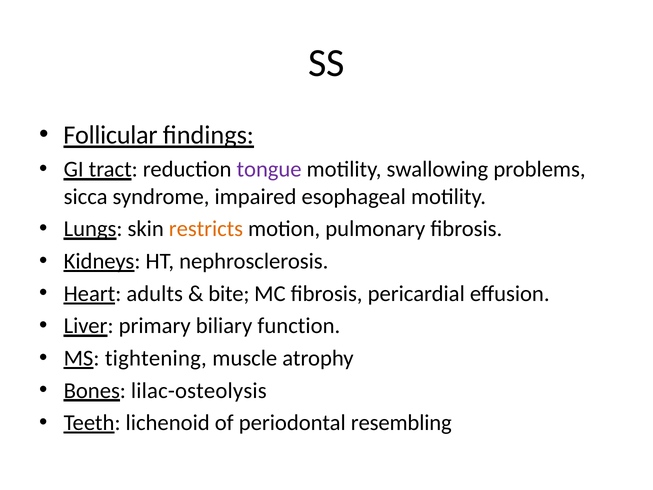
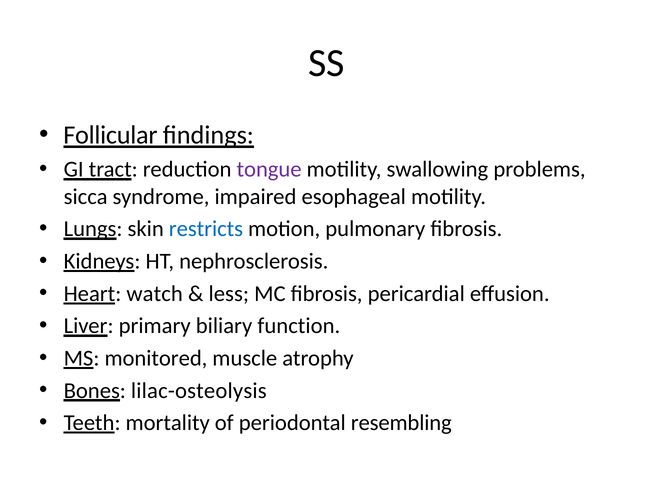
restricts colour: orange -> blue (206, 229)
adults: adults -> watch (155, 293)
bite: bite -> less (229, 293)
tightening: tightening -> monitored (156, 358)
lichenoid: lichenoid -> mortality (168, 423)
